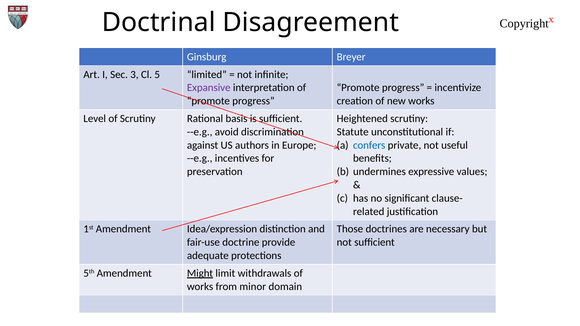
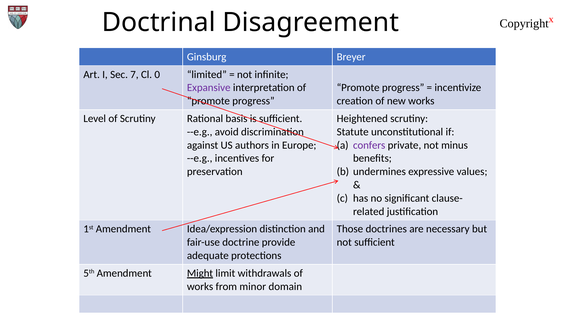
3: 3 -> 7 (134, 74)
5: 5 -> 0 (157, 74)
confers colour: blue -> purple (369, 145)
useful: useful -> minus (455, 145)
